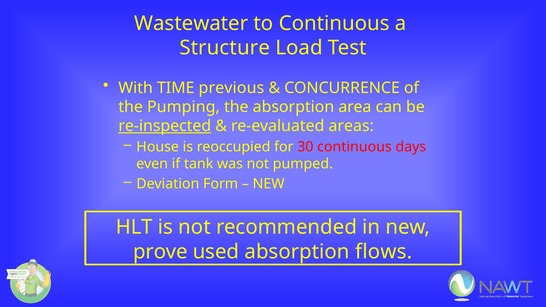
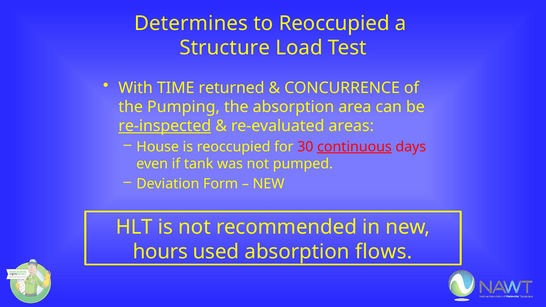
Wastewater: Wastewater -> Determines (191, 23)
to Continuous: Continuous -> Reoccupied (334, 23)
previous: previous -> returned (232, 88)
continuous underline: none -> present (354, 147)
prove: prove -> hours (160, 252)
